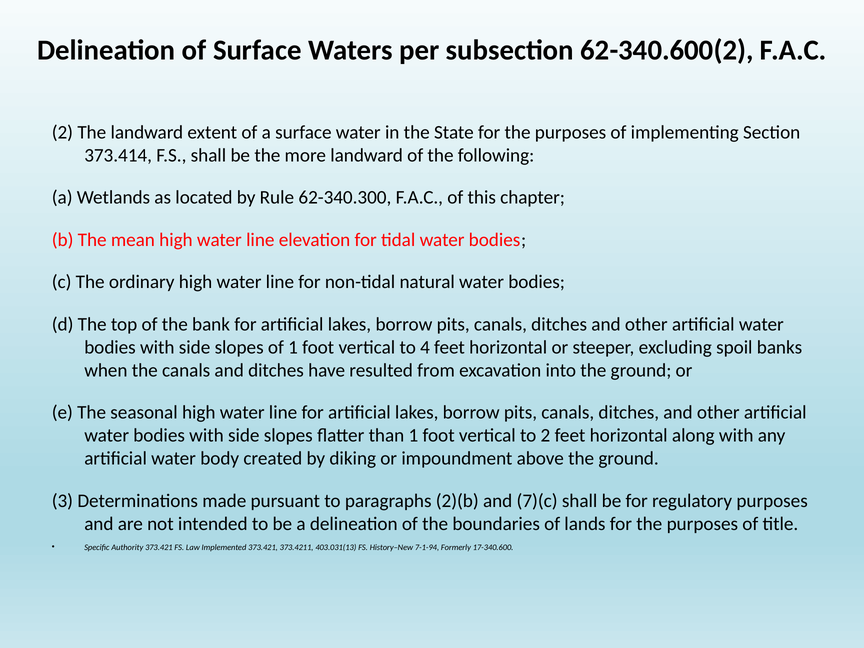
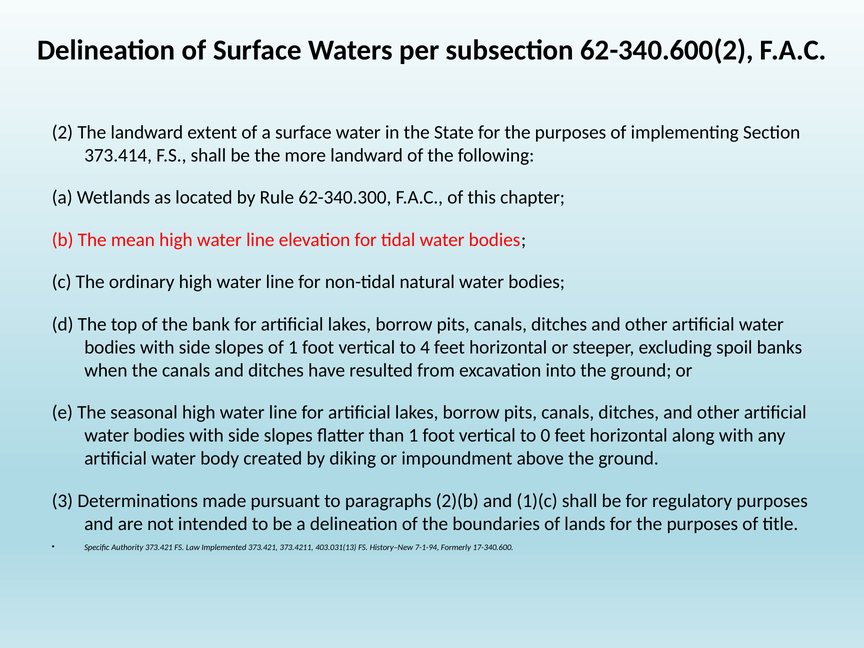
to 2: 2 -> 0 (545, 436)
7)(c: 7)(c -> 1)(c (537, 501)
